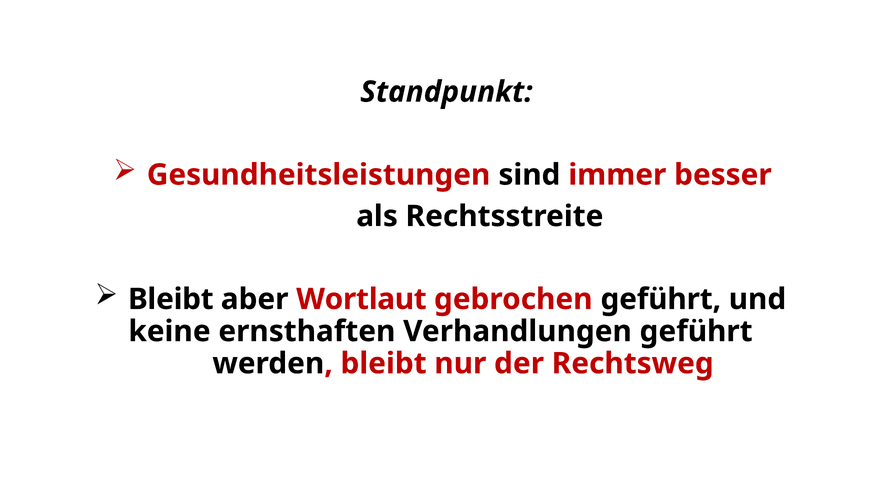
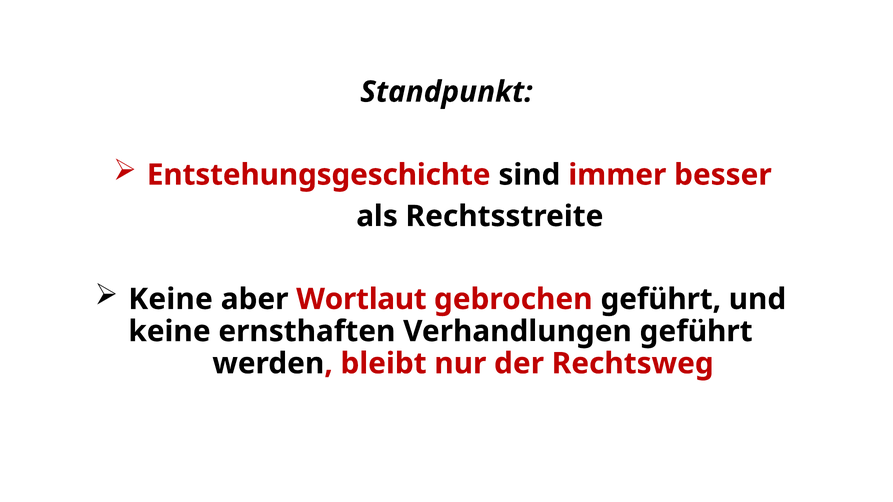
Gesundheitsleistungen: Gesundheitsleistungen -> Entstehungsgeschichte (319, 175)
Bleibt: Bleibt -> Keine (171, 299)
